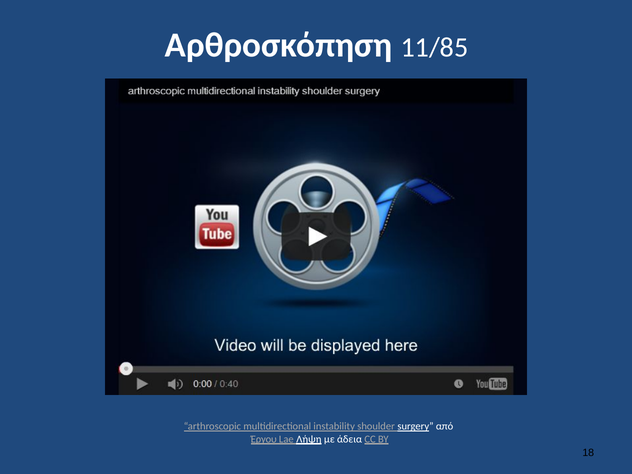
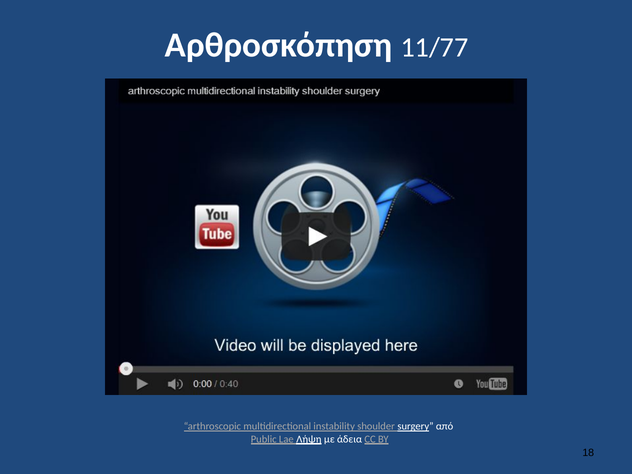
11/85: 11/85 -> 11/77 (435, 48)
Έργου: Έργου -> Public (264, 439)
